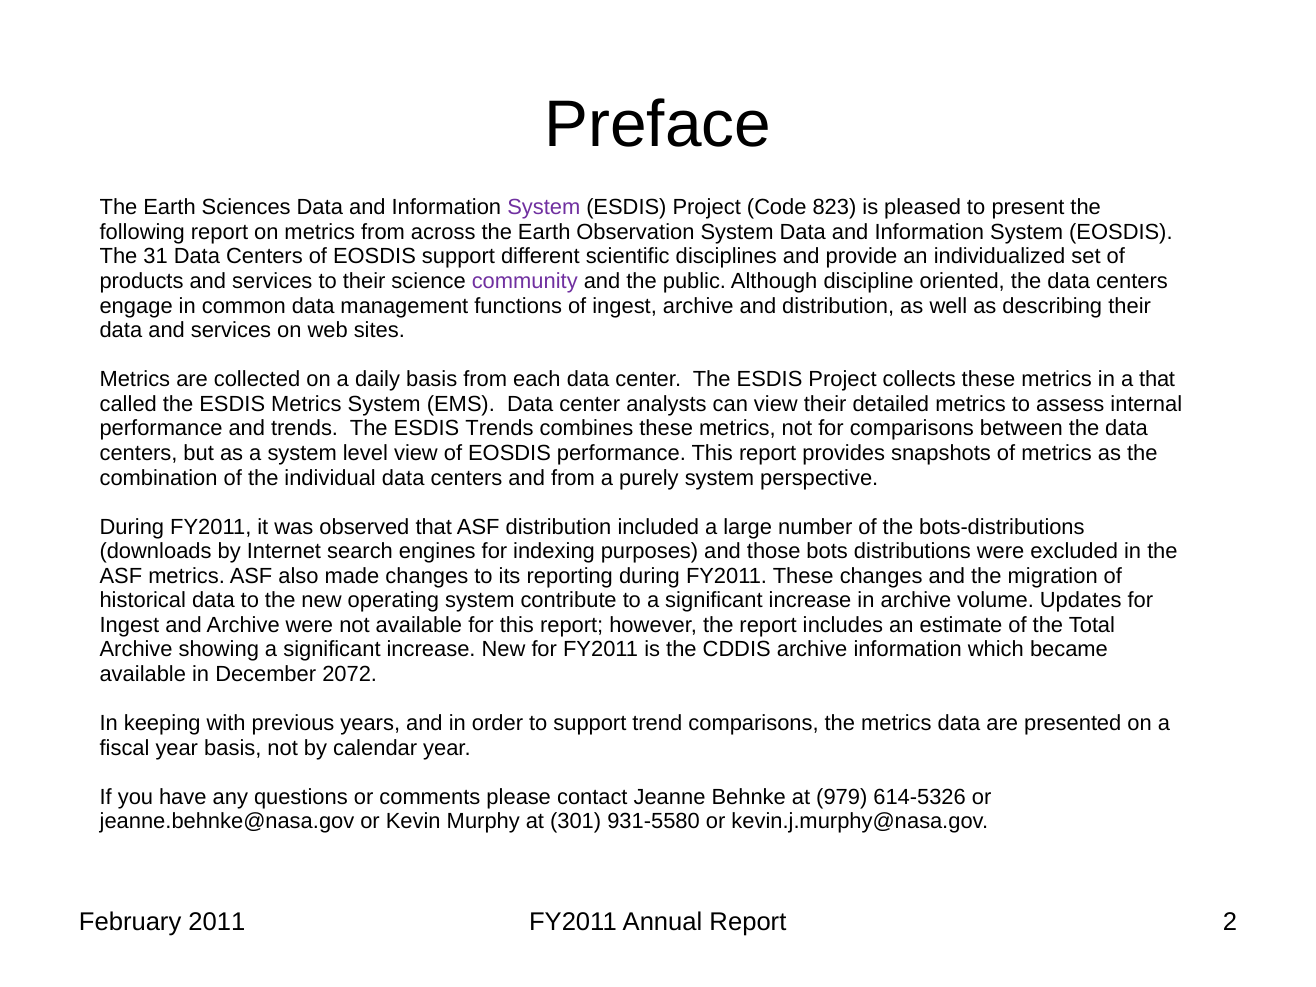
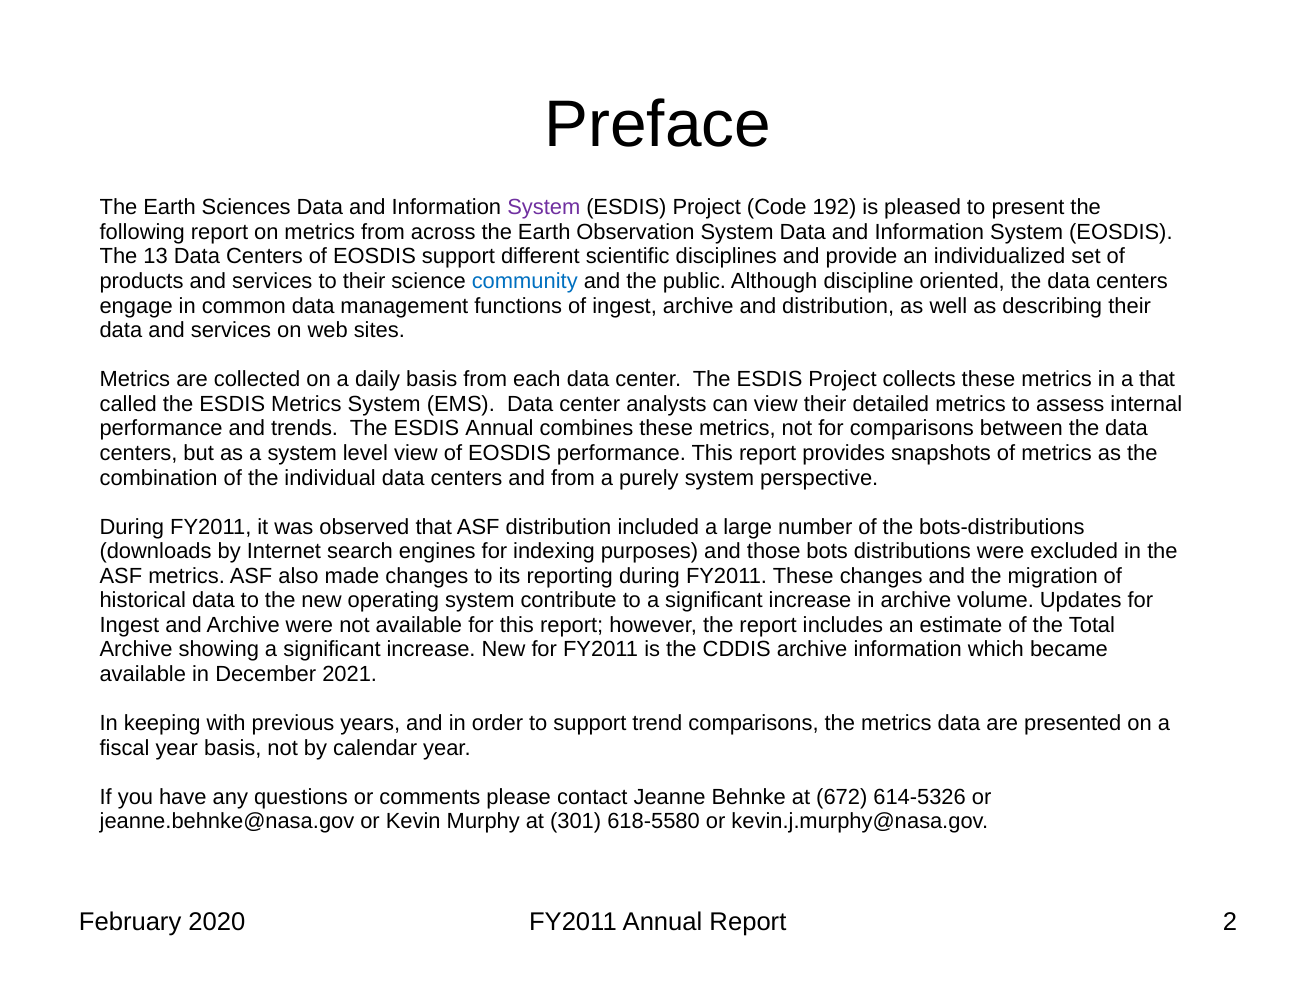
823: 823 -> 192 (834, 208)
31: 31 -> 13 (156, 257)
community colour: purple -> blue (525, 281)
ESDIS Trends: Trends -> Annual (499, 429)
2072: 2072 -> 2021 (350, 674)
979: 979 -> 672 (842, 797)
931-5580: 931-5580 -> 618-5580 (654, 822)
2011: 2011 -> 2020 (217, 923)
